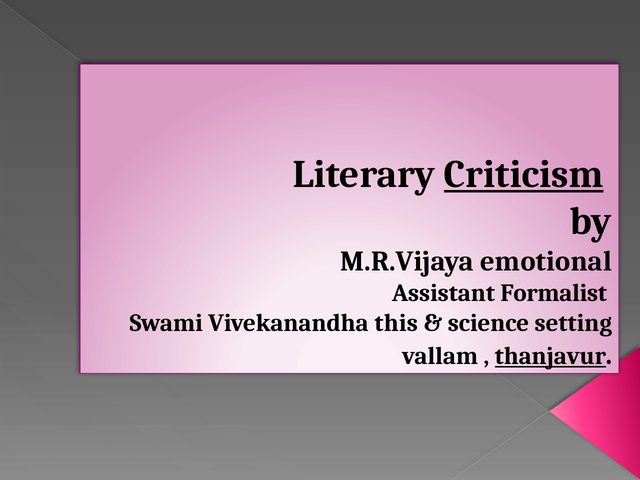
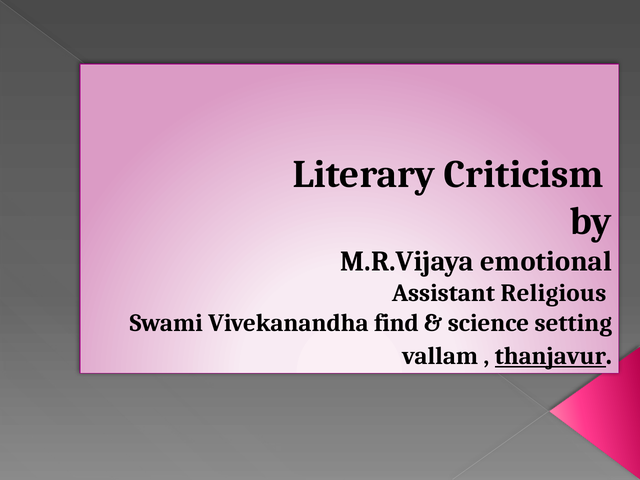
Criticism underline: present -> none (524, 174)
Formalist: Formalist -> Religious (553, 293)
this: this -> find (396, 323)
